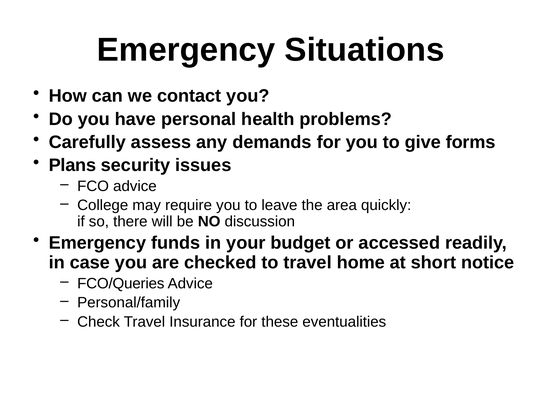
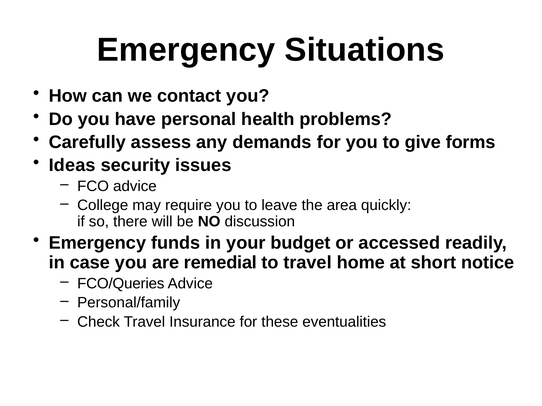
Plans: Plans -> Ideas (72, 165)
checked: checked -> remedial (220, 263)
